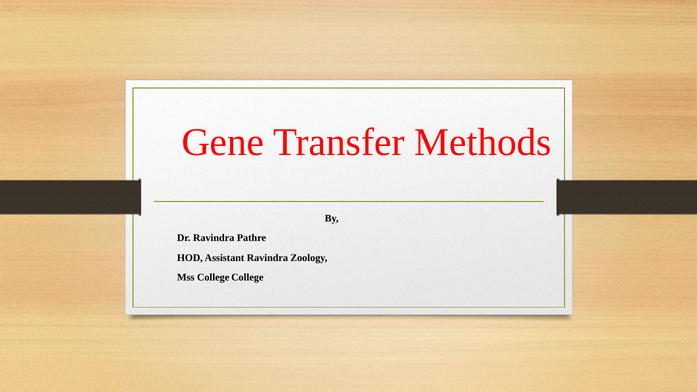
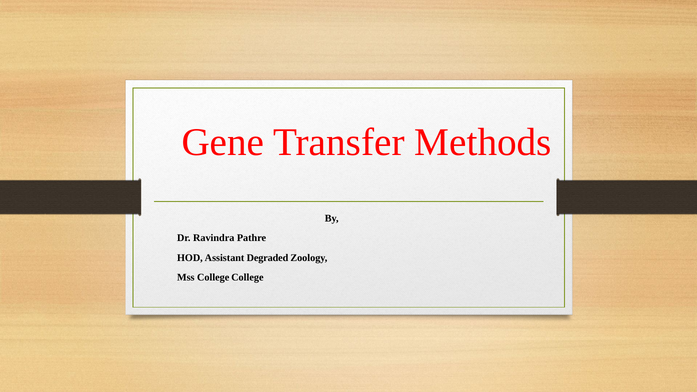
Assistant Ravindra: Ravindra -> Degraded (267, 258)
